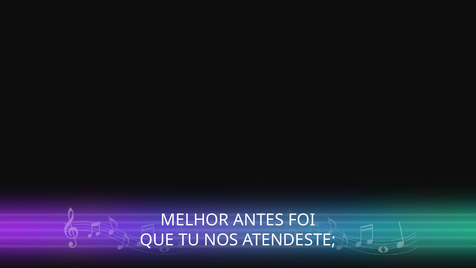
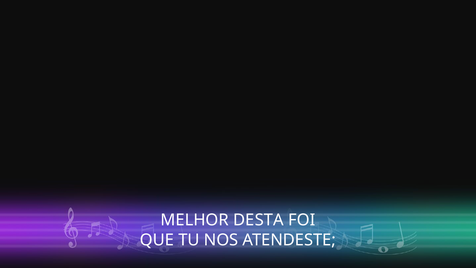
ANTES: ANTES -> DESTA (258, 220)
